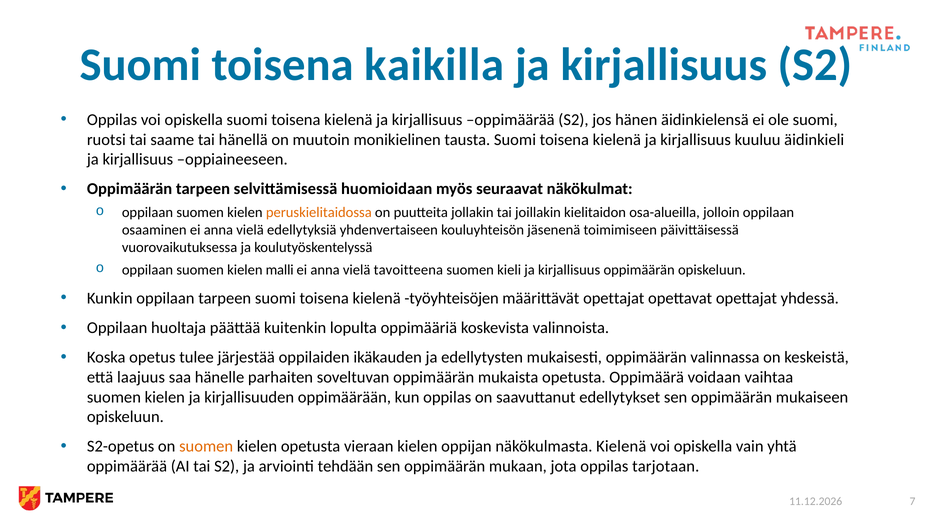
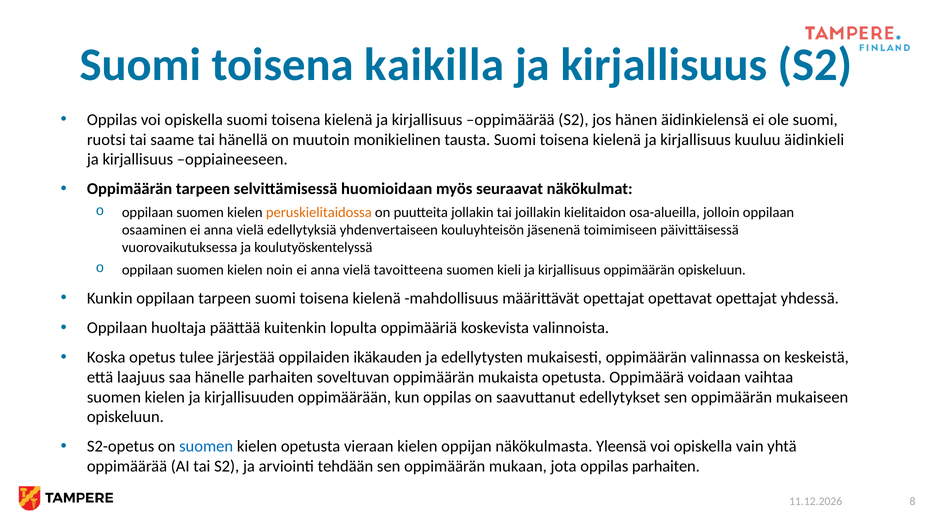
malli: malli -> noin (280, 270)
työyhteisöjen: työyhteisöjen -> mahdollisuus (451, 298)
suomen colour: orange -> blue (206, 446)
näkökulmasta Kielenä: Kielenä -> Yleensä (621, 446)
oppilas tarjotaan: tarjotaan -> parhaiten (666, 466)
7: 7 -> 8 (913, 501)
